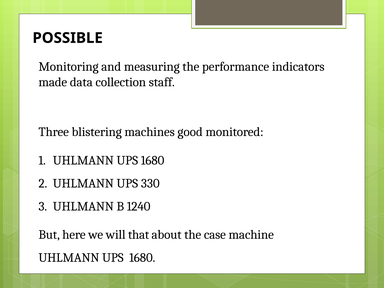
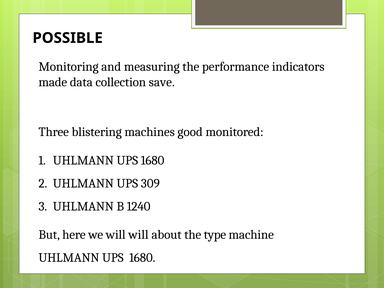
staff: staff -> save (162, 82)
330: 330 -> 309 (150, 183)
will that: that -> will (138, 235)
case: case -> type (215, 235)
